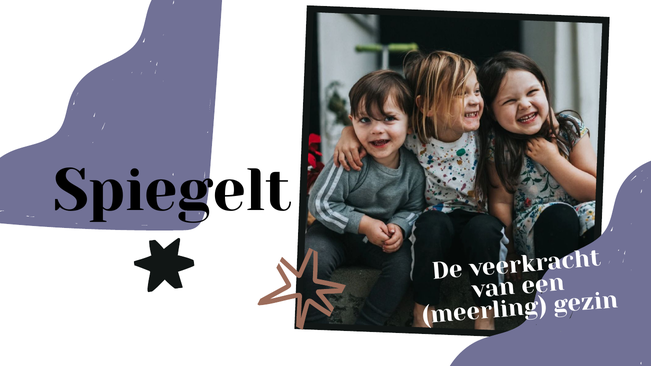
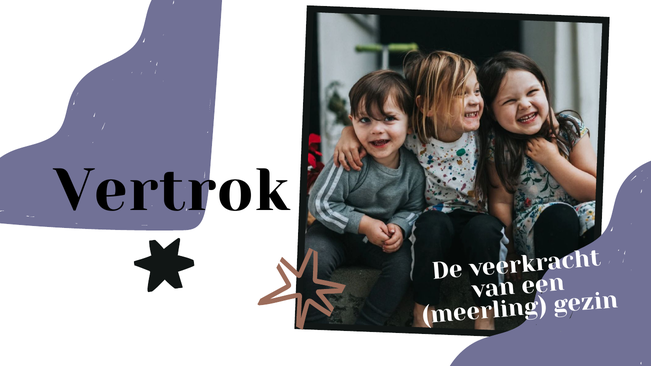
Spiegelt: Spiegelt -> Vertrok (172, 191)
